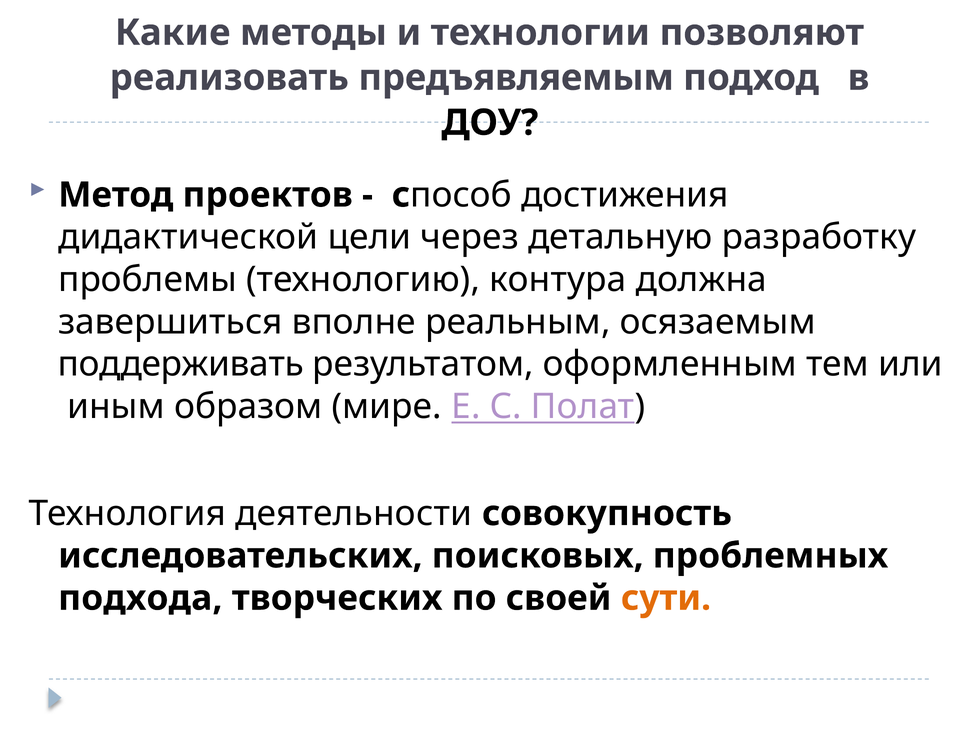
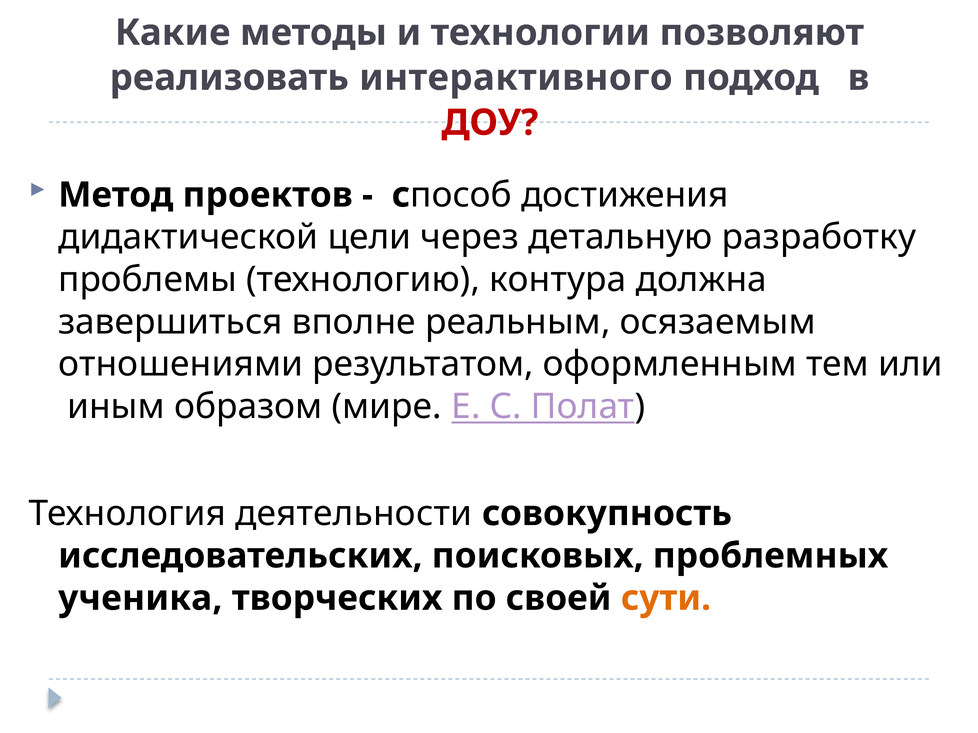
предъявляемым: предъявляемым -> интерактивного (516, 78)
ДОУ colour: black -> red (490, 123)
поддерживать: поддерживать -> отношениями (181, 365)
подхода: подхода -> ученика (140, 599)
